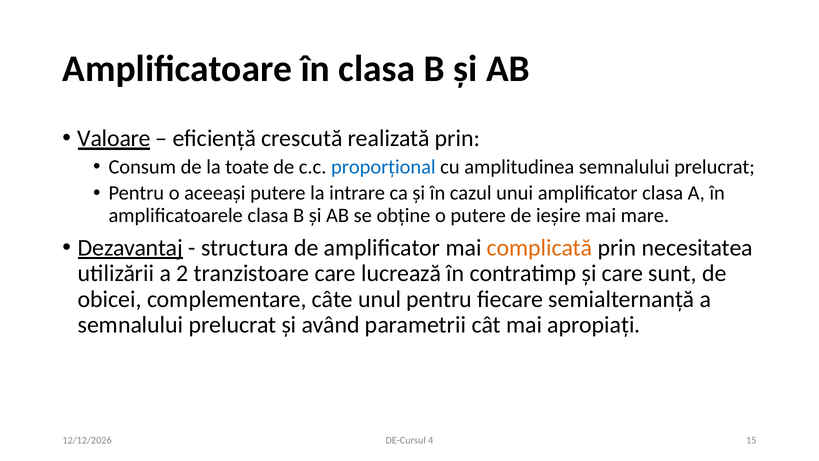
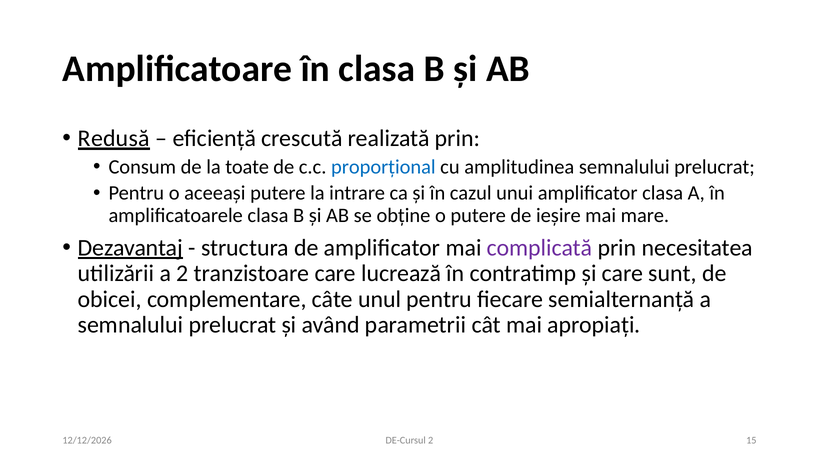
Valoare: Valoare -> Redusă (114, 138)
complicată colour: orange -> purple (540, 248)
DE-Cursul 4: 4 -> 2 (431, 440)
